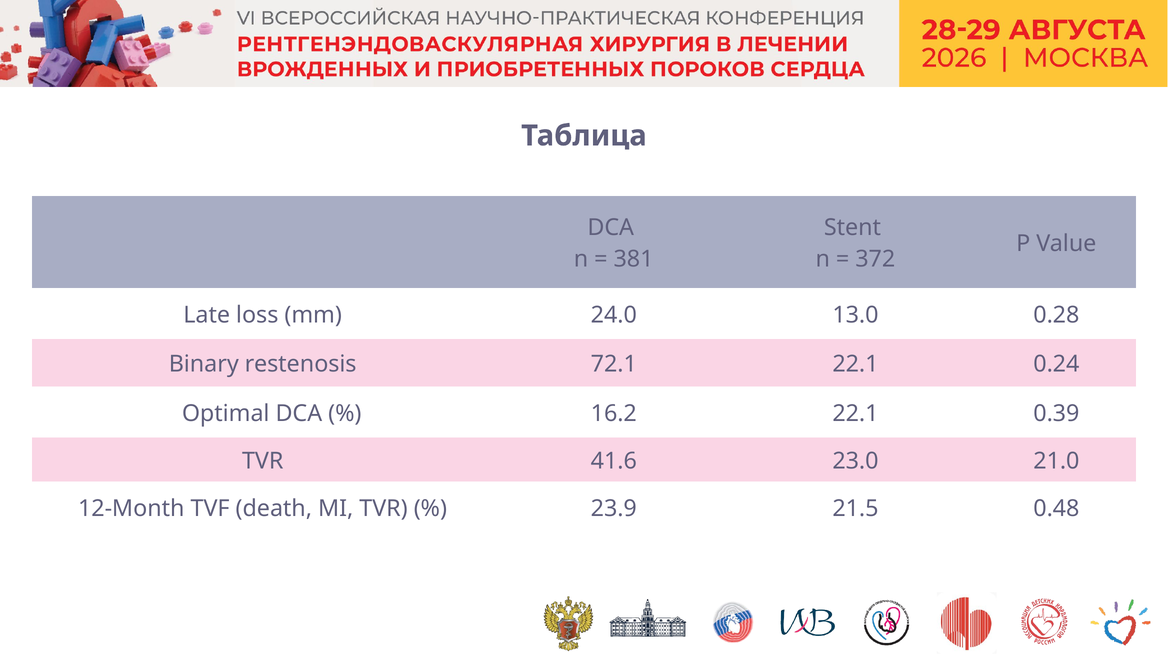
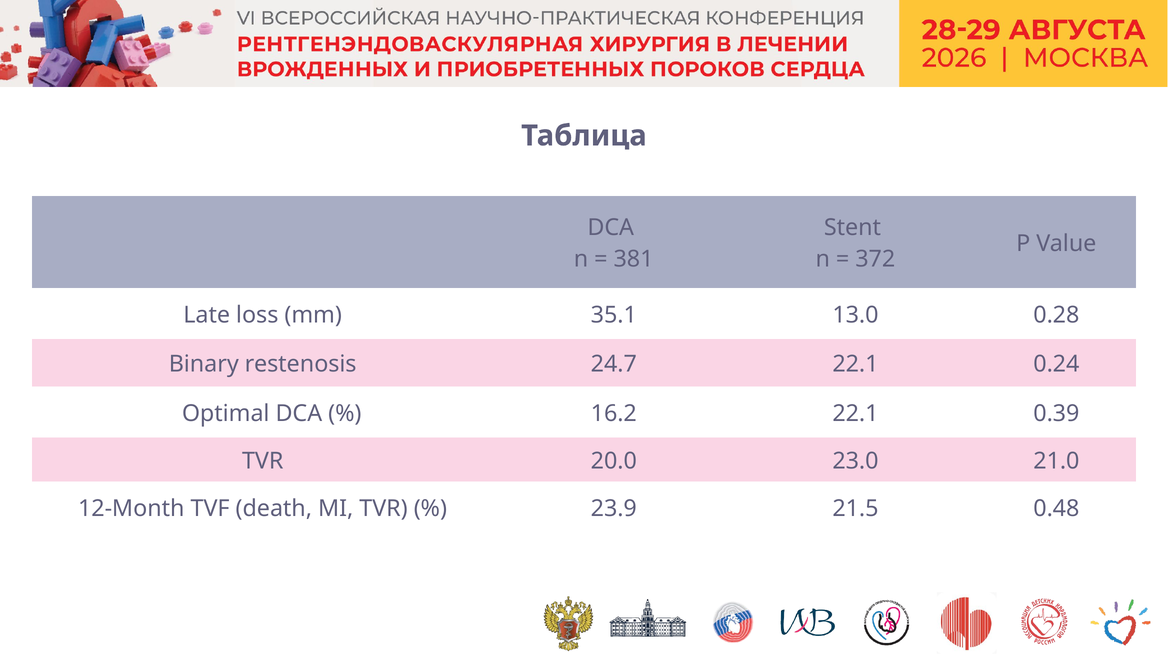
24.0: 24.0 -> 35.1 (614, 315)
72.1: 72.1 -> 24.7 (614, 364)
41.6: 41.6 -> 20.0 (614, 461)
